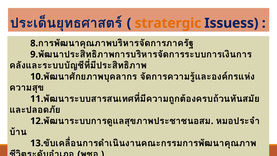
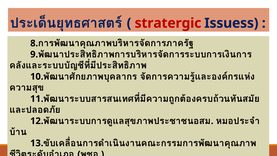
stratergic colour: orange -> red (168, 23)
